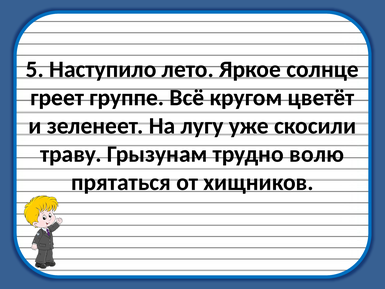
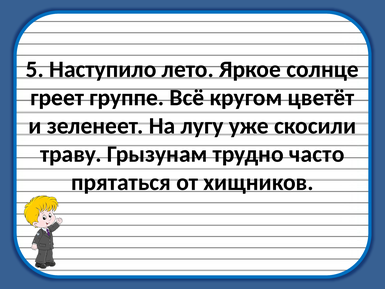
волю: волю -> часто (317, 154)
